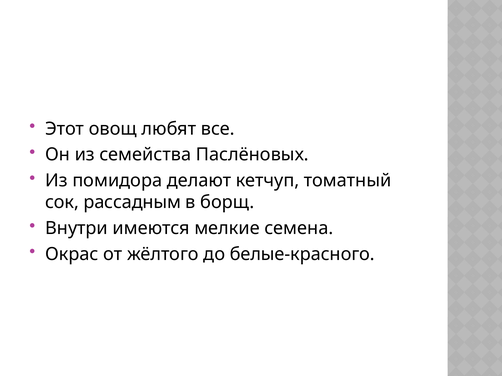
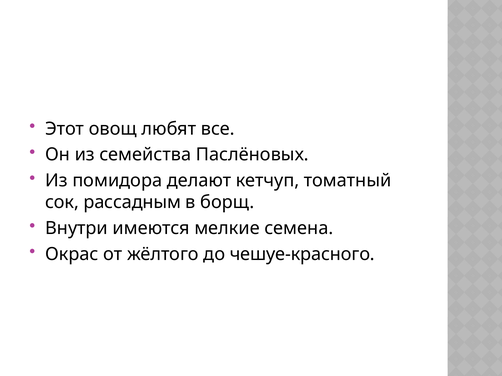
белые-красного: белые-красного -> чешуе-красного (302, 254)
